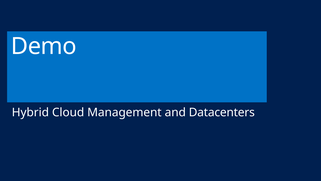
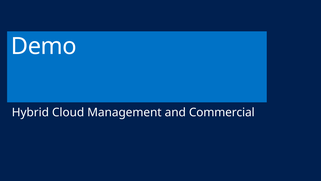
Datacenters: Datacenters -> Commercial (222, 112)
